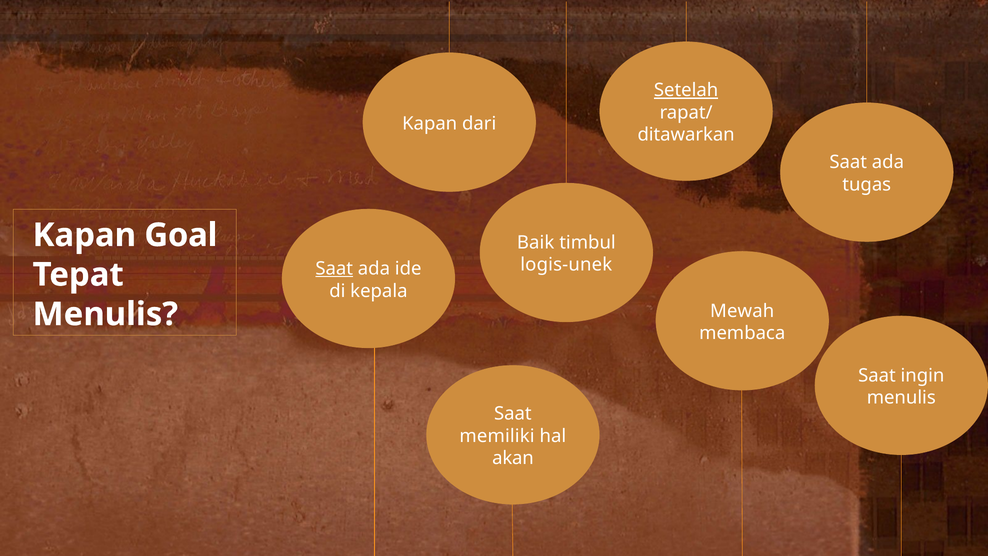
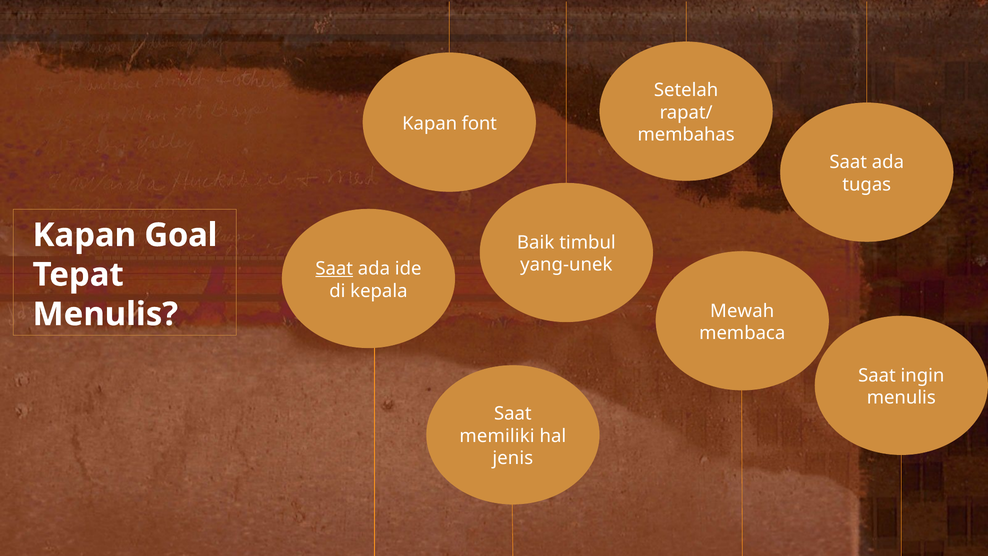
Setelah underline: present -> none (686, 90)
dari: dari -> font (479, 123)
ditawarkan: ditawarkan -> membahas (686, 135)
logis-unek: logis-unek -> yang-unek (566, 265)
akan: akan -> jenis (513, 458)
